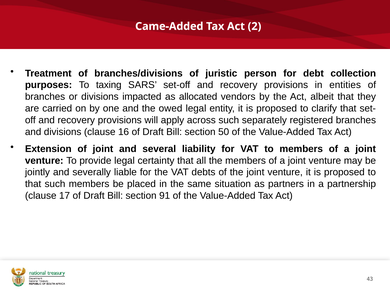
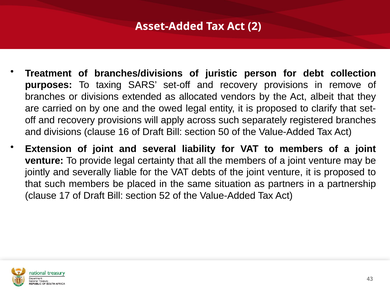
Came-Added: Came-Added -> Asset-Added (169, 26)
entities: entities -> remove (345, 85)
impacted: impacted -> extended (142, 97)
91: 91 -> 52 (165, 195)
